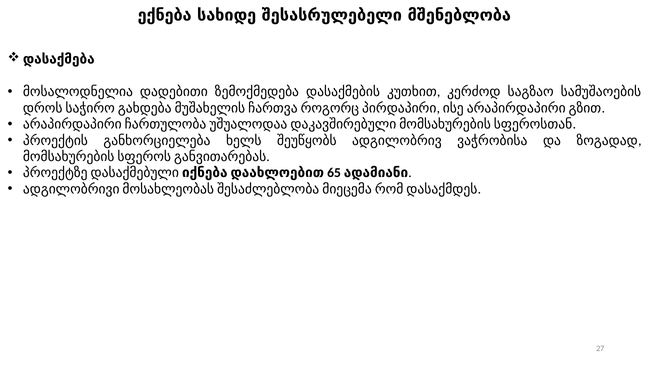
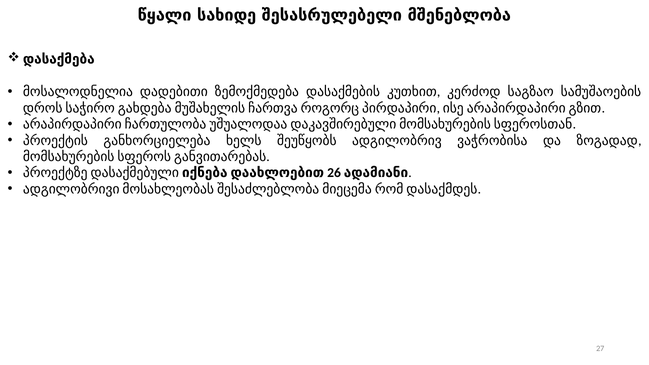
ექნება: ექნება -> წყალი (165, 15)
65: 65 -> 26 (334, 173)
